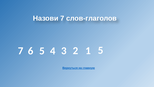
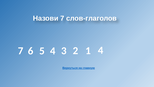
1 5: 5 -> 4 (101, 50)
